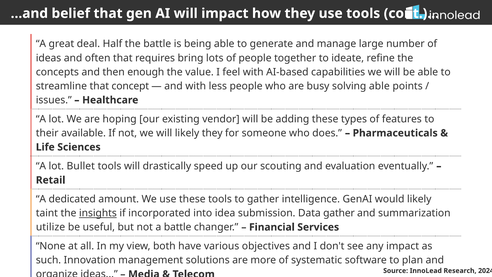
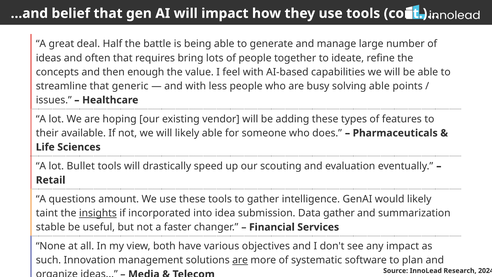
concept: concept -> generic (130, 86)
likely they: they -> able (212, 133)
dedicated: dedicated -> questions (72, 199)
utilize: utilize -> stable (51, 227)
a battle: battle -> faster (178, 227)
are underline: none -> present (240, 260)
